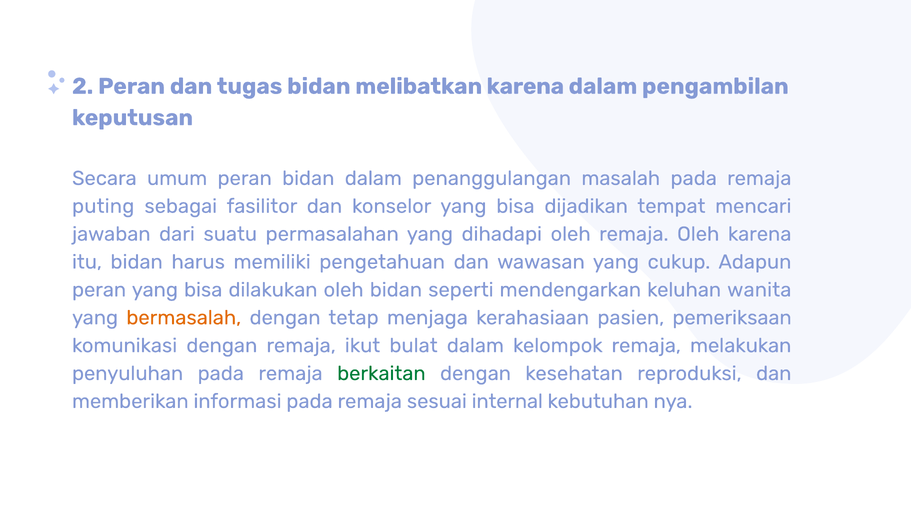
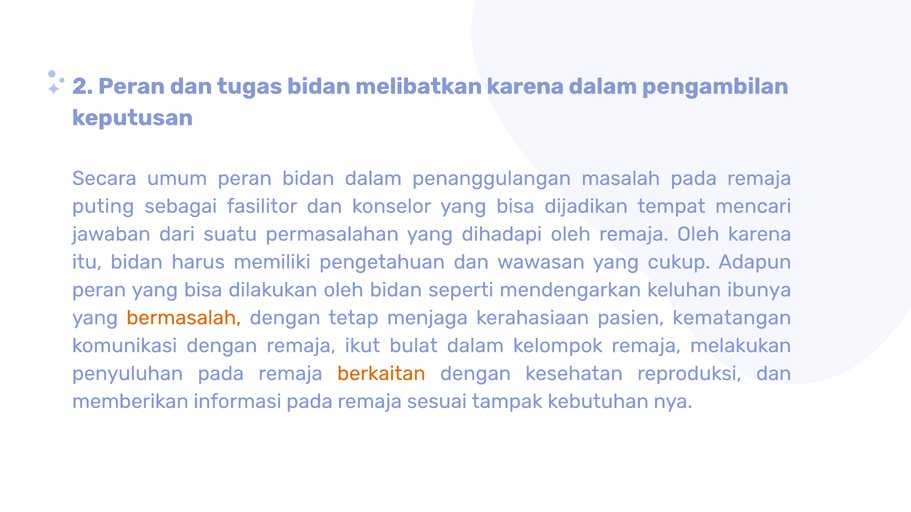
wanita: wanita -> ibunya (759, 290)
pemeriksaan: pemeriksaan -> kematangan (732, 318)
berkaitan colour: green -> orange (381, 374)
internal: internal -> tampak (507, 402)
